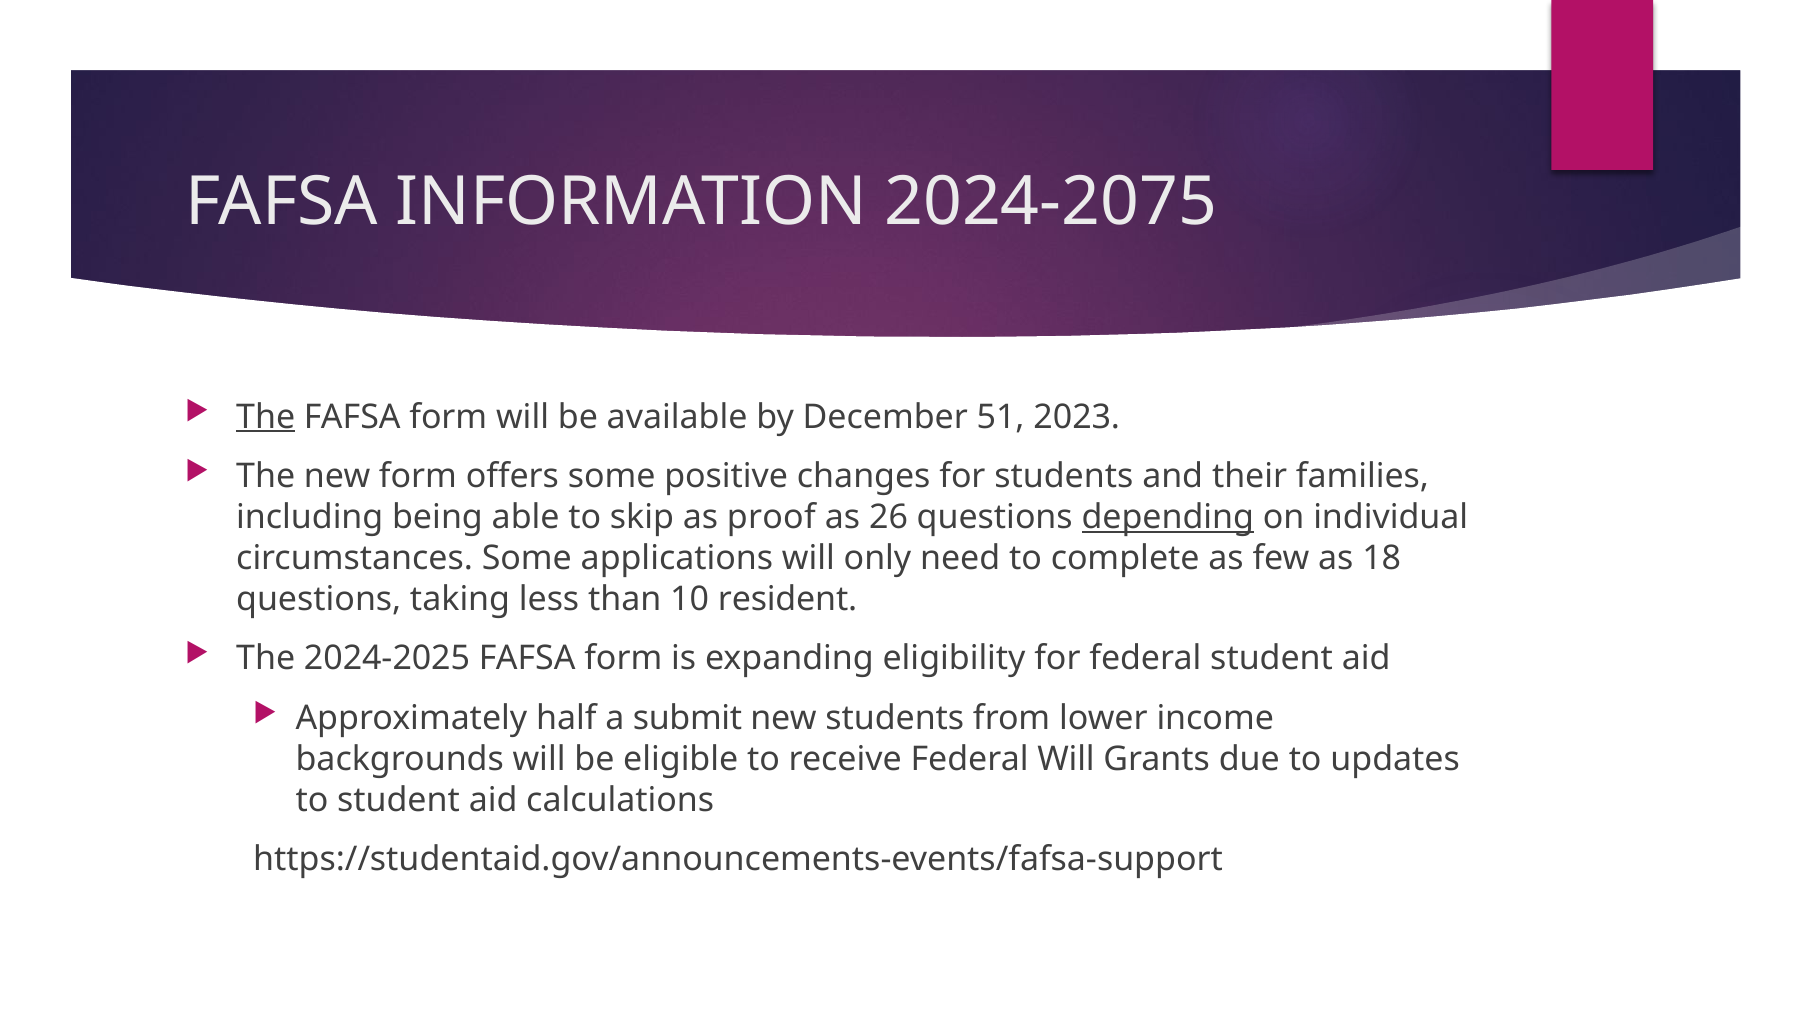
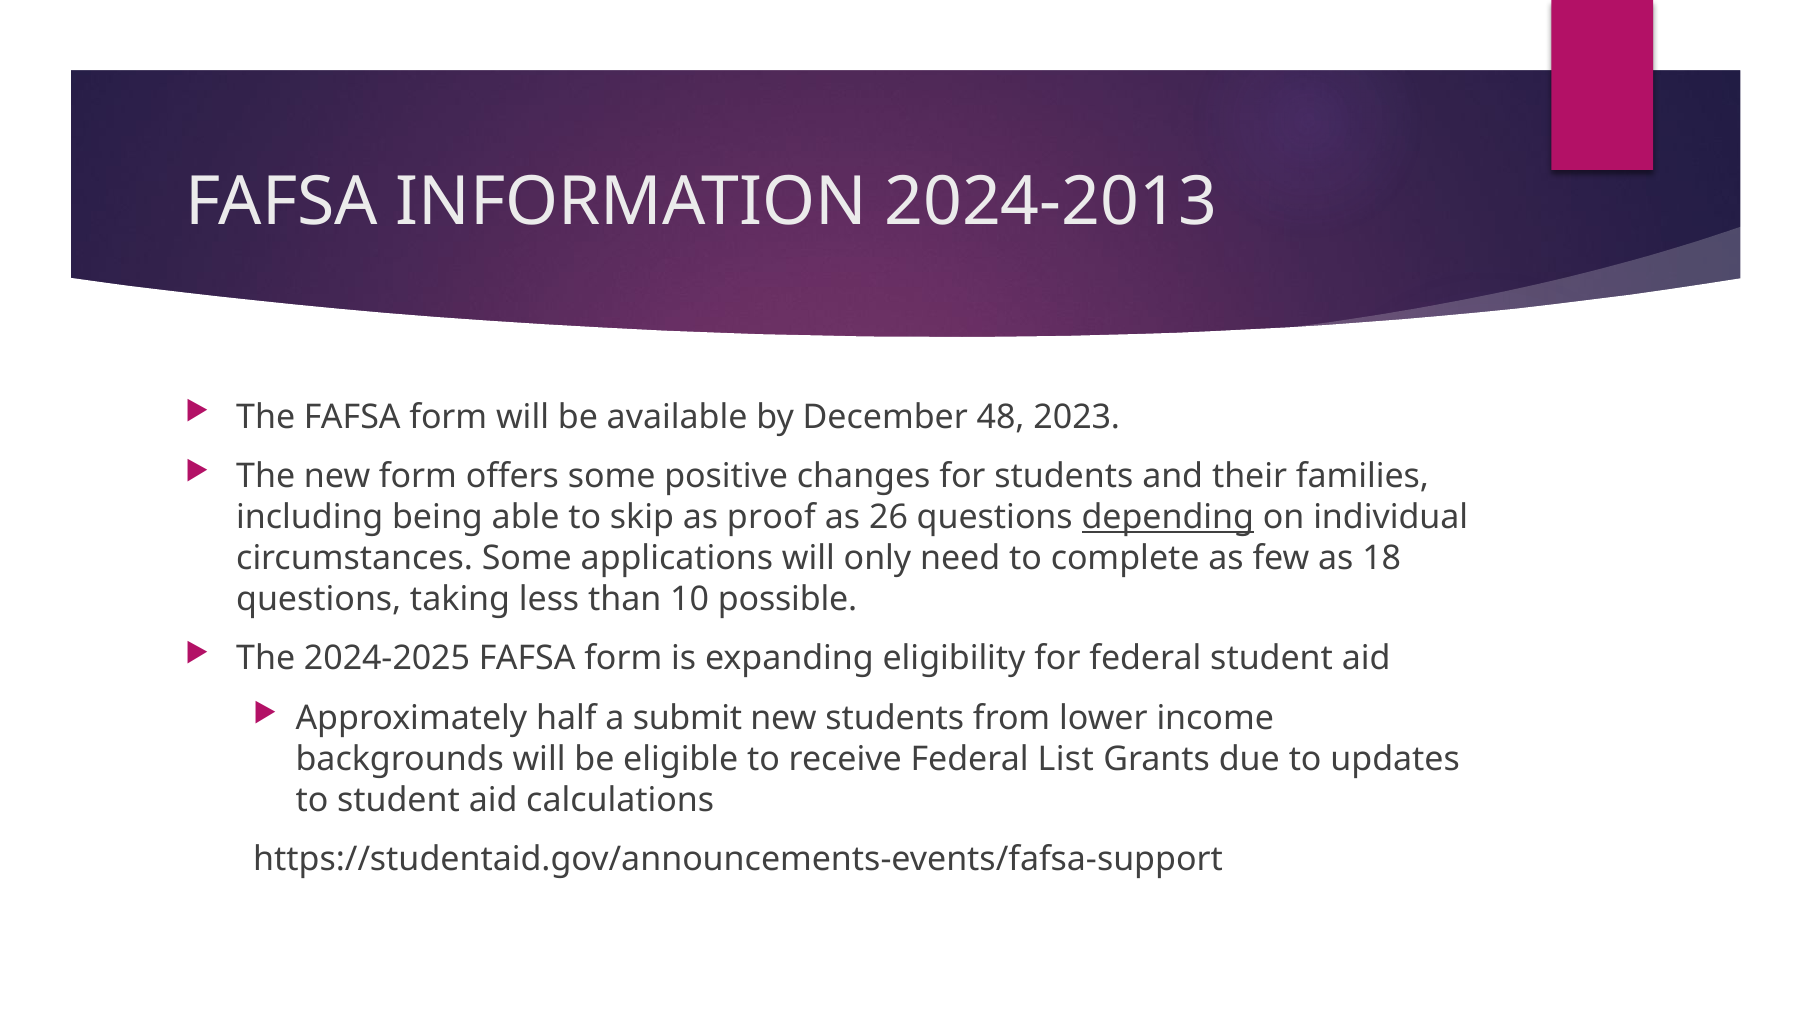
2024-2075: 2024-2075 -> 2024-2013 (1051, 202)
The underline: present -> none (266, 416)
51: 51 -> 48 (1001, 416)
resident: resident -> possible (788, 598)
Federal Will: Will -> List (1066, 759)
